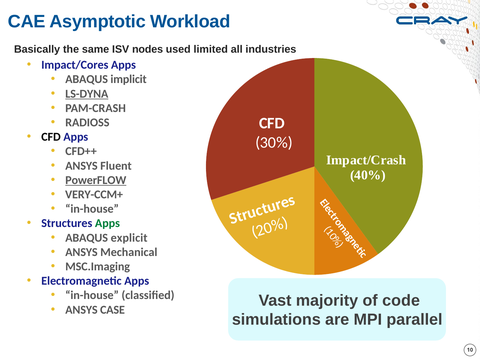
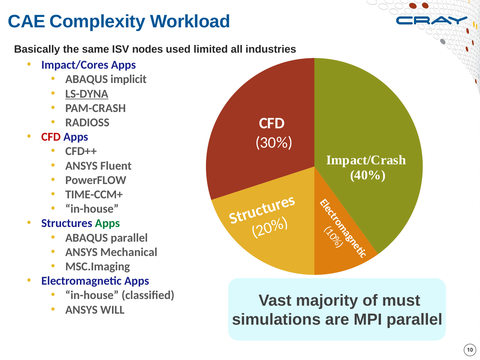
Asymptotic: Asymptotic -> Complexity (98, 22)
CFD colour: black -> red (51, 137)
PowerFLOW underline: present -> none (96, 180)
VERY-CCM+: VERY-CCM+ -> TIME-CCM+ (94, 195)
ABAQUS explicit: explicit -> parallel (129, 238)
code: code -> must (401, 300)
CASE: CASE -> WILL (112, 310)
